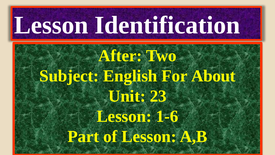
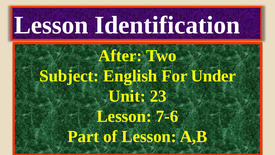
About: About -> Under (213, 76)
1-6: 1-6 -> 7-6 (167, 116)
